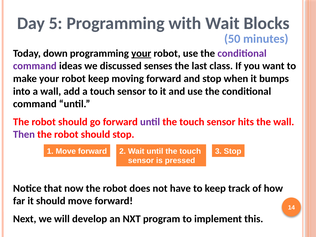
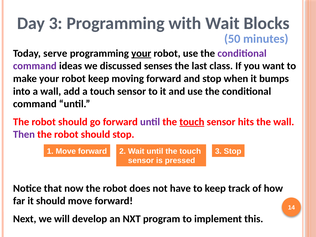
Day 5: 5 -> 3 (56, 23)
down: down -> serve (55, 53)
touch underline: none -> present (192, 122)
